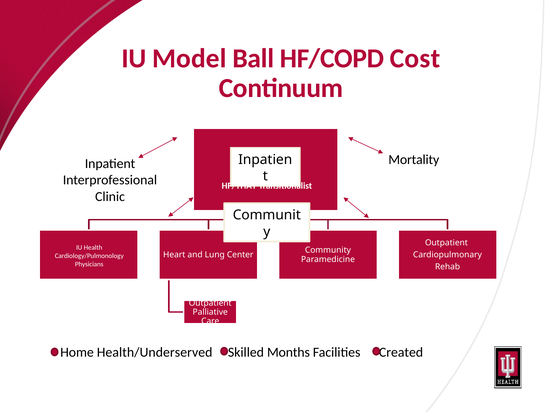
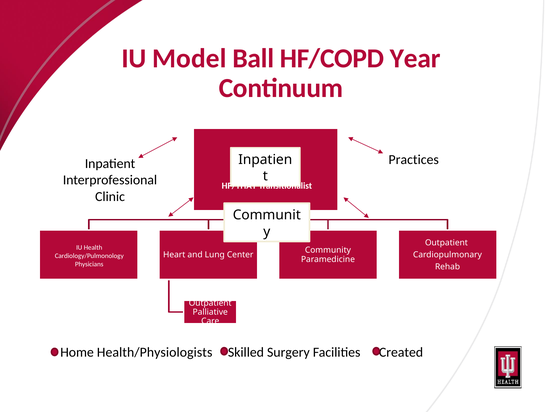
Cost: Cost -> Year (415, 58)
Mortality: Mortality -> Practices (414, 159)
Health/Underserved: Health/Underserved -> Health/Physiologists (155, 352)
Months: Months -> Surgery (288, 352)
